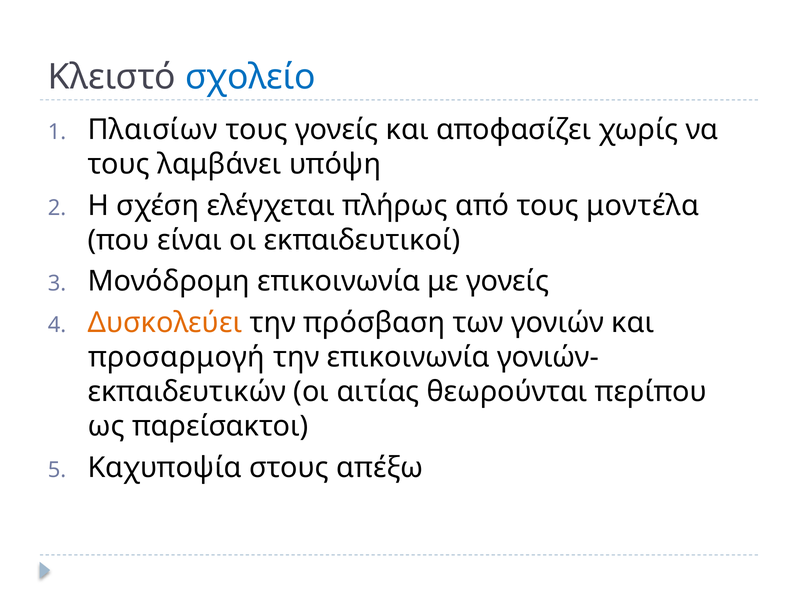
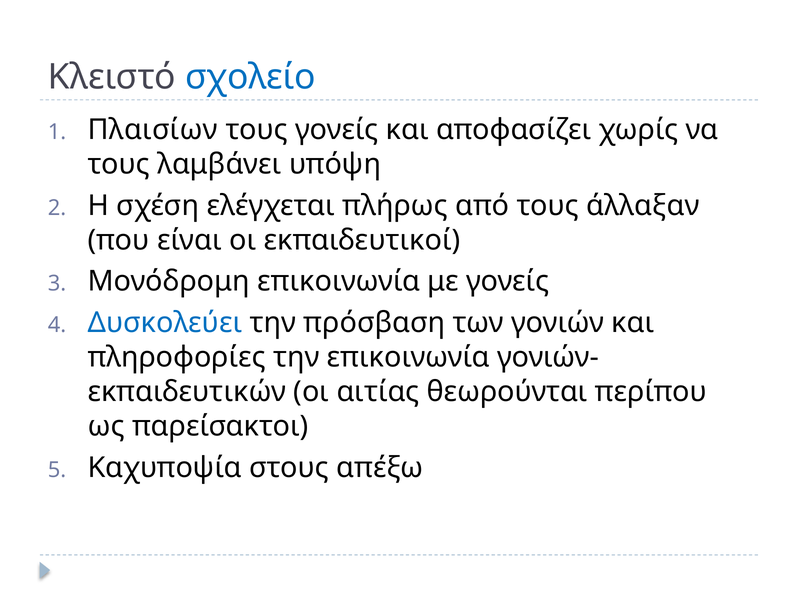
μοντέλα: μοντέλα -> άλλαξαν (643, 205)
Δυσκολεύει colour: orange -> blue (165, 322)
προσαρμογή: προσαρμογή -> πληροφορίες (177, 357)
